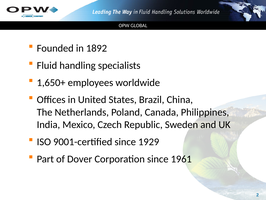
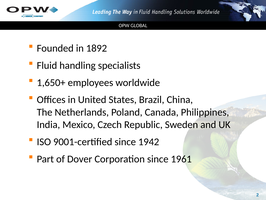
1929: 1929 -> 1942 (149, 141)
